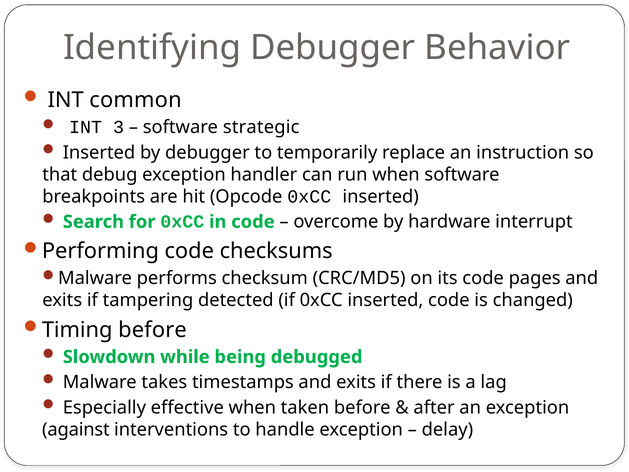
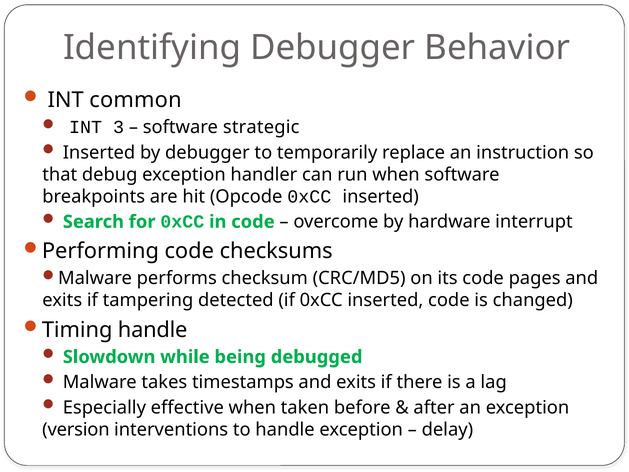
Timing before: before -> handle (153, 330)
against: against -> version (76, 429)
